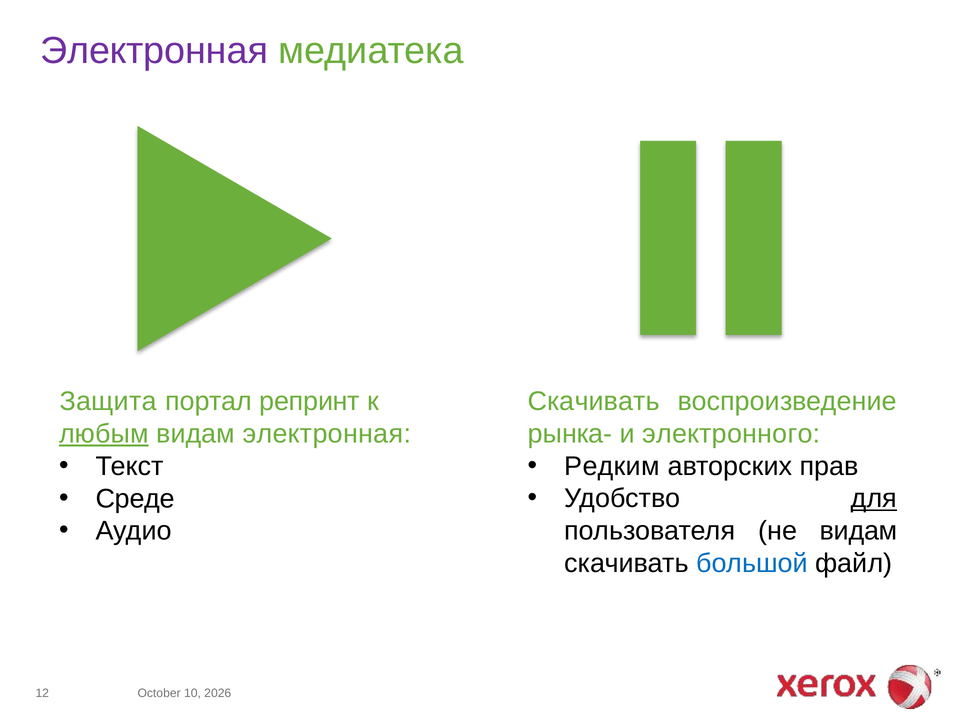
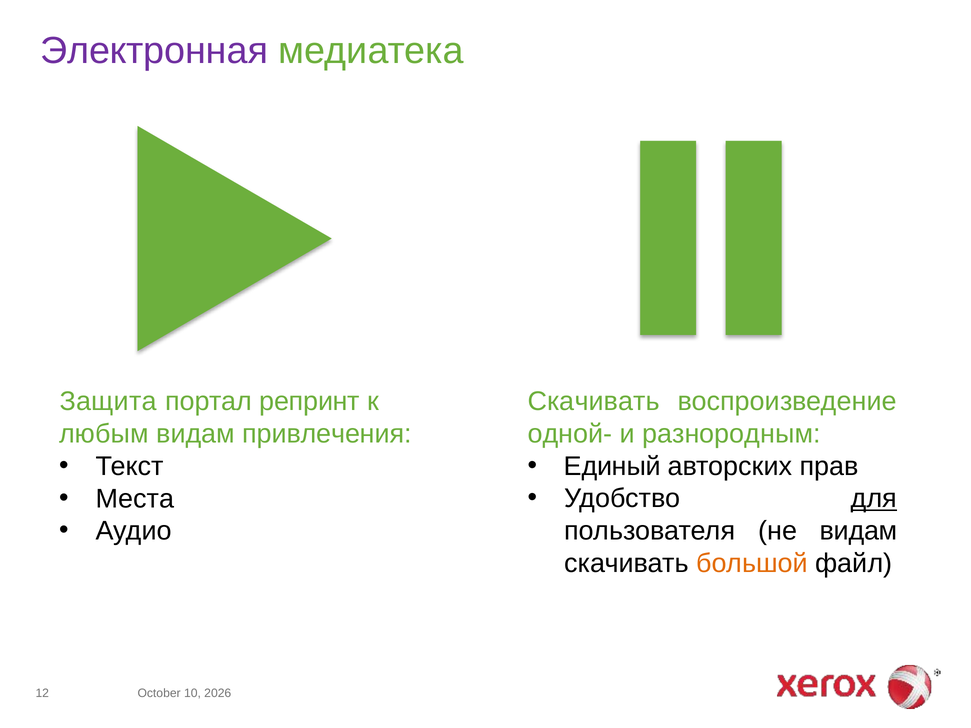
любым underline: present -> none (104, 434)
видам электронная: электронная -> привлечения (327, 434)
рынка-: рынка- -> одной- (570, 434)
электронного: электронного -> разнородным (731, 434)
Редким: Редким -> Единый (612, 466)
Среде: Среде -> Места (135, 499)
большой colour: blue -> orange (752, 563)
